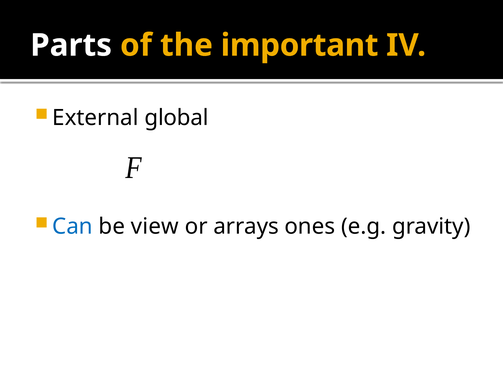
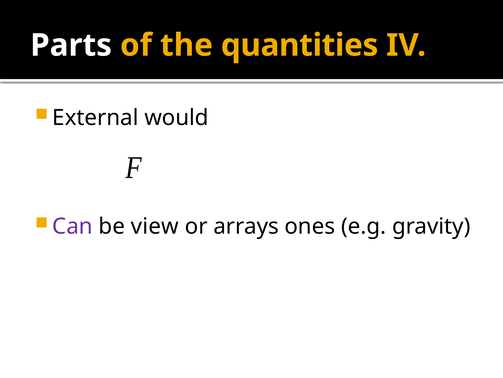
important: important -> quantities (300, 45)
global: global -> would (177, 118)
Can colour: blue -> purple (73, 226)
